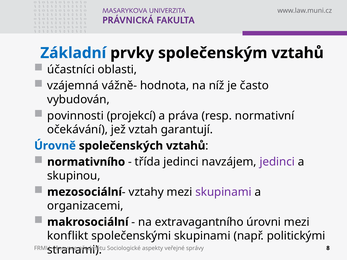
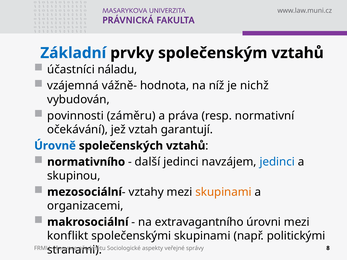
oblasti: oblasti -> náladu (117, 70)
často: často -> nichž (254, 86)
projekcí: projekcí -> záměru (131, 116)
třída: třída -> další (148, 162)
jedinci colour: purple -> blue (277, 162)
skupinami colour: purple -> orange (223, 192)
